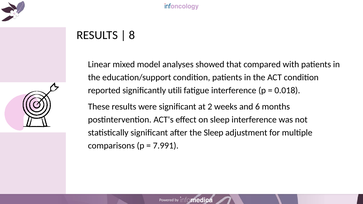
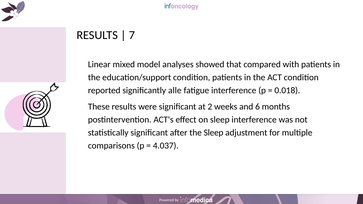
8: 8 -> 7 (132, 35)
utili: utili -> alle (175, 91)
7.991: 7.991 -> 4.037 (166, 146)
